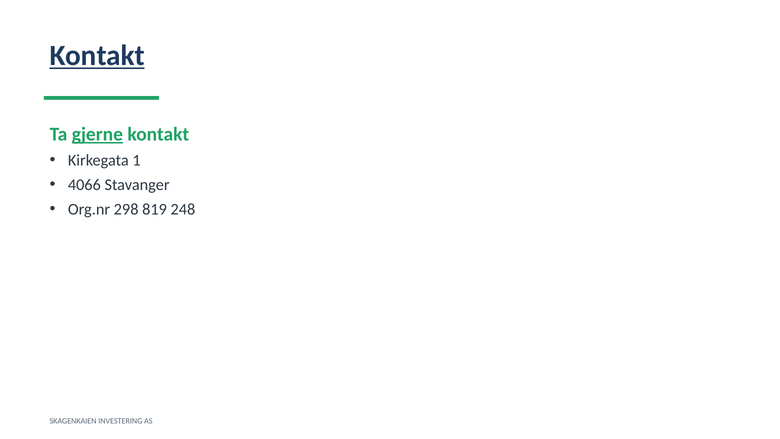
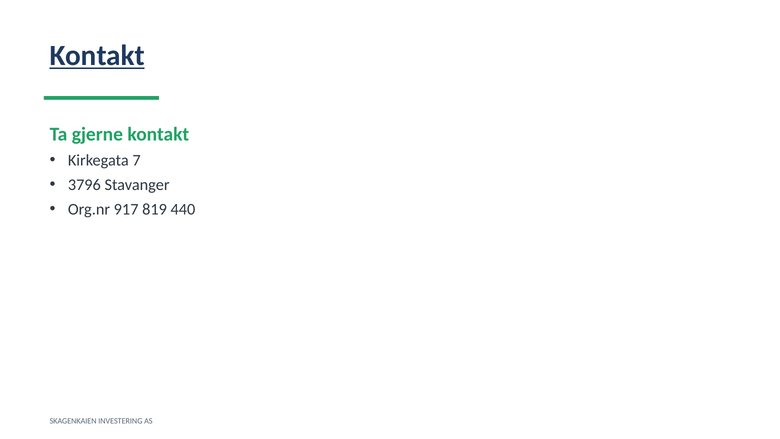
gjerne underline: present -> none (97, 134)
1: 1 -> 7 (137, 160)
4066: 4066 -> 3796 (84, 185)
298: 298 -> 917 (126, 209)
248: 248 -> 440 (183, 209)
